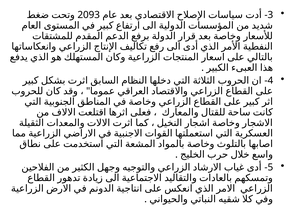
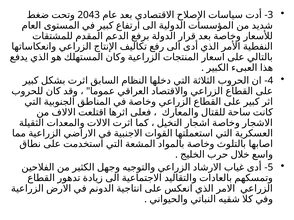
2093: 2093 -> 2043 (89, 15)
